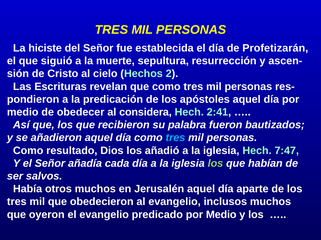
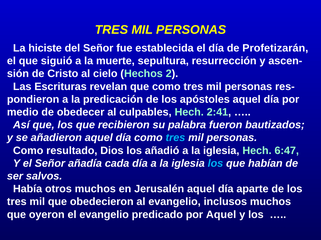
considera: considera -> culpables (145, 112)
7:47: 7:47 -> 6:47 (287, 151)
los colour: light green -> light blue (215, 164)
predicado por Medio: Medio -> Aquel (221, 215)
